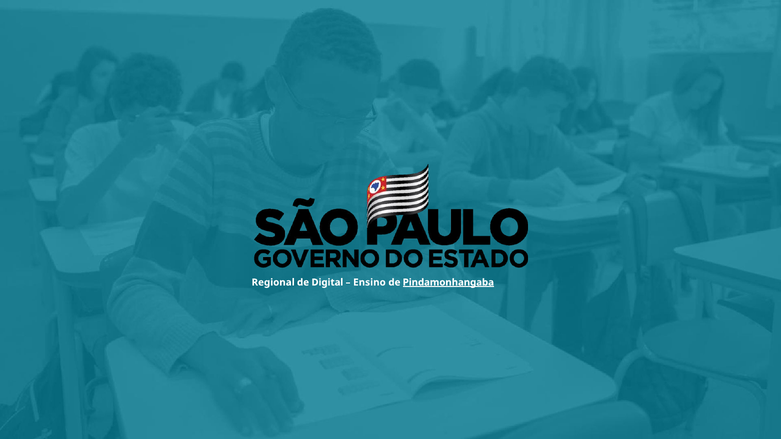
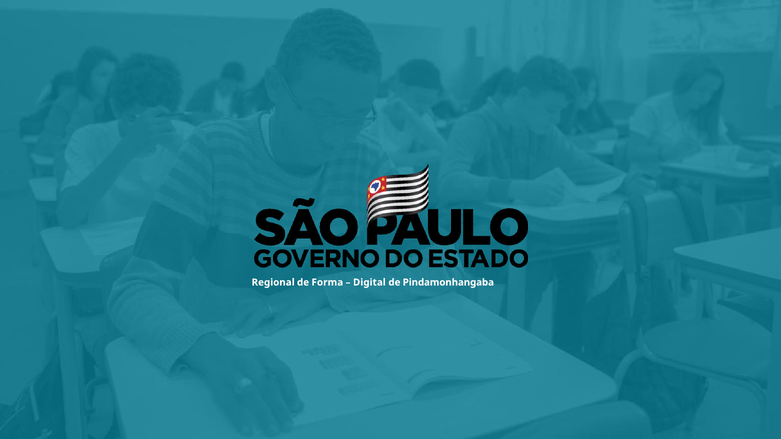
Digital: Digital -> Forma (327, 283)
Ensino: Ensino -> Digital (369, 283)
Pindamonhangaba underline: present -> none (448, 283)
